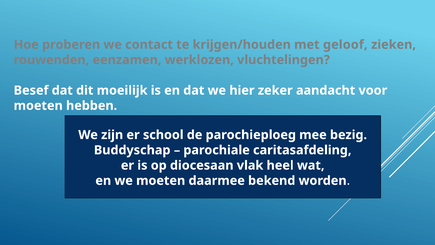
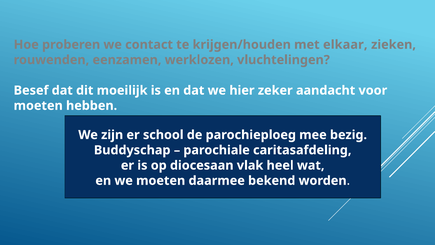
geloof: geloof -> elkaar (345, 45)
